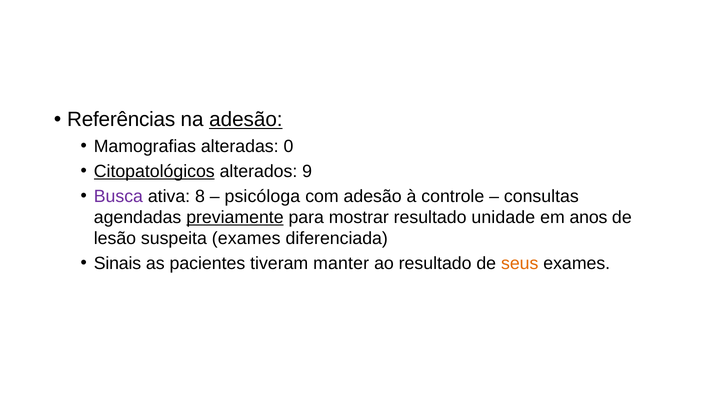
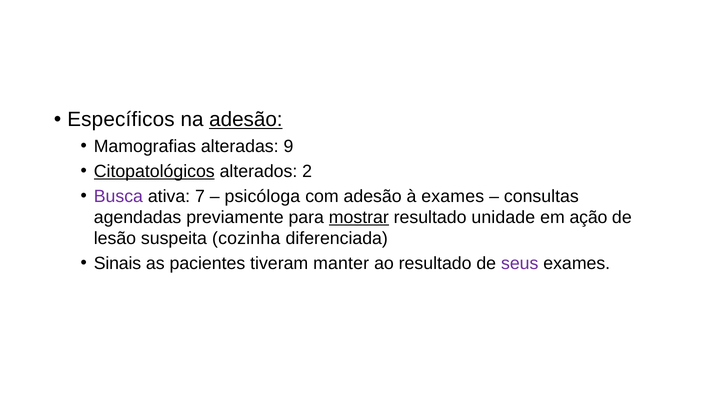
Referências: Referências -> Específicos (121, 120)
0: 0 -> 9 (288, 146)
9: 9 -> 2 (307, 171)
8: 8 -> 7 (200, 196)
à controle: controle -> exames (453, 196)
previamente underline: present -> none (235, 218)
mostrar underline: none -> present (359, 218)
anos: anos -> ação (588, 218)
suspeita exames: exames -> cozinha (246, 239)
seus colour: orange -> purple (520, 264)
